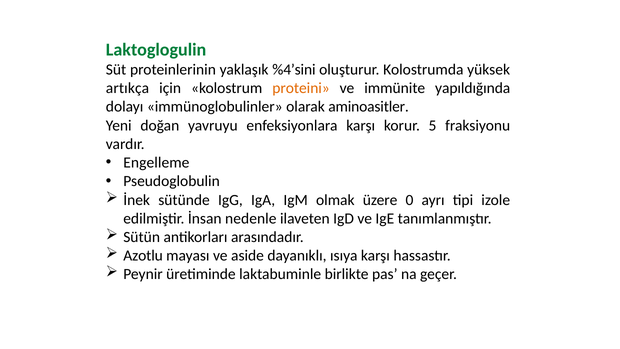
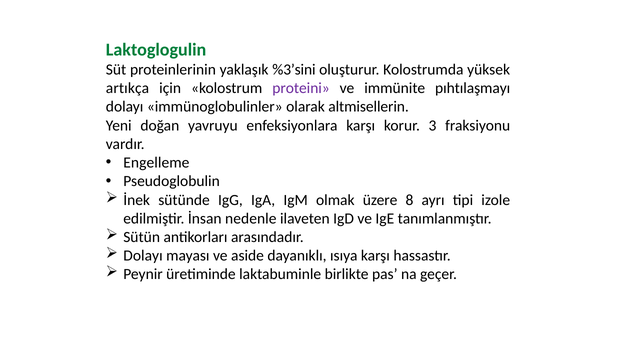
%4’sini: %4’sini -> %3’sini (294, 70)
proteini colour: orange -> purple (301, 88)
yapıldığında: yapıldığında -> pıhtılaşmayı (473, 88)
aminoasitler: aminoasitler -> altmisellerin (369, 107)
5: 5 -> 3 (433, 125)
0: 0 -> 8 (409, 200)
Azotlu: Azotlu -> Dolayı (143, 256)
